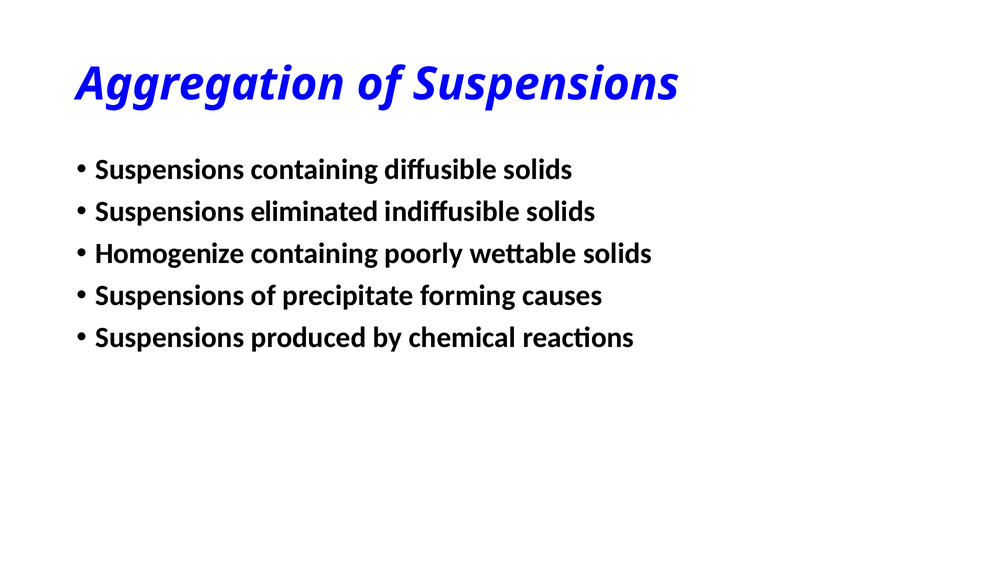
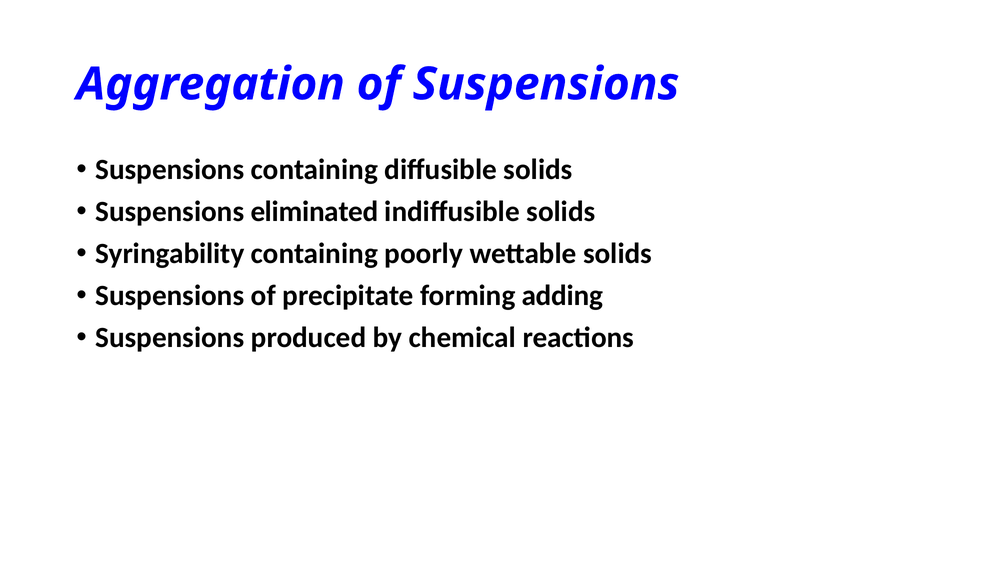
Homogenize: Homogenize -> Syringability (170, 254)
causes: causes -> adding (562, 296)
